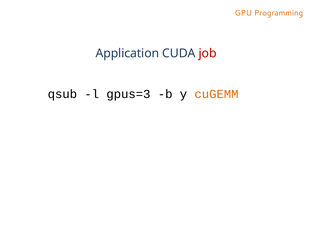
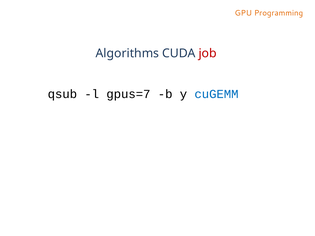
Application: Application -> Algorithms (127, 53)
gpus=3: gpus=3 -> gpus=7 (128, 94)
cuGEMM colour: orange -> blue (216, 94)
